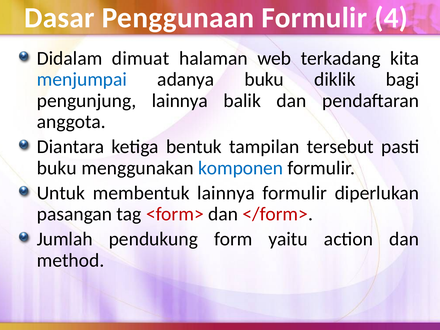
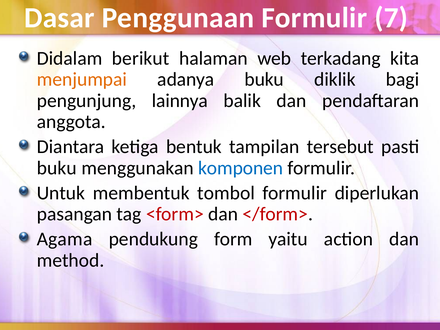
4: 4 -> 7 (391, 18)
dimuat: dimuat -> berikut (141, 58)
menjumpai colour: blue -> orange (82, 79)
membentuk lainnya: lainnya -> tombol (226, 193)
Jumlah: Jumlah -> Agama (65, 239)
